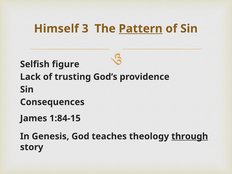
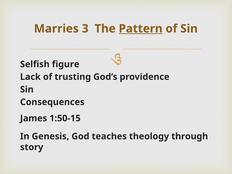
Himself: Himself -> Marries (56, 29)
1:84-15: 1:84-15 -> 1:50-15 (65, 118)
through underline: present -> none (190, 136)
